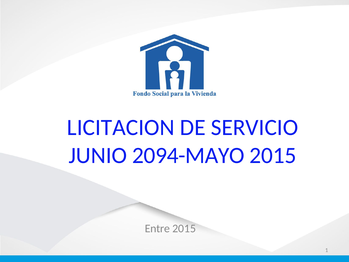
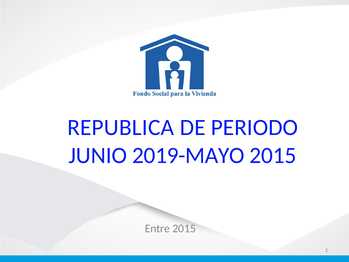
LICITACION: LICITACION -> REPUBLICA (121, 127)
SERVICIO: SERVICIO -> PERIODO (254, 127)
2094-MAYO: 2094-MAYO -> 2019-MAYO (188, 155)
